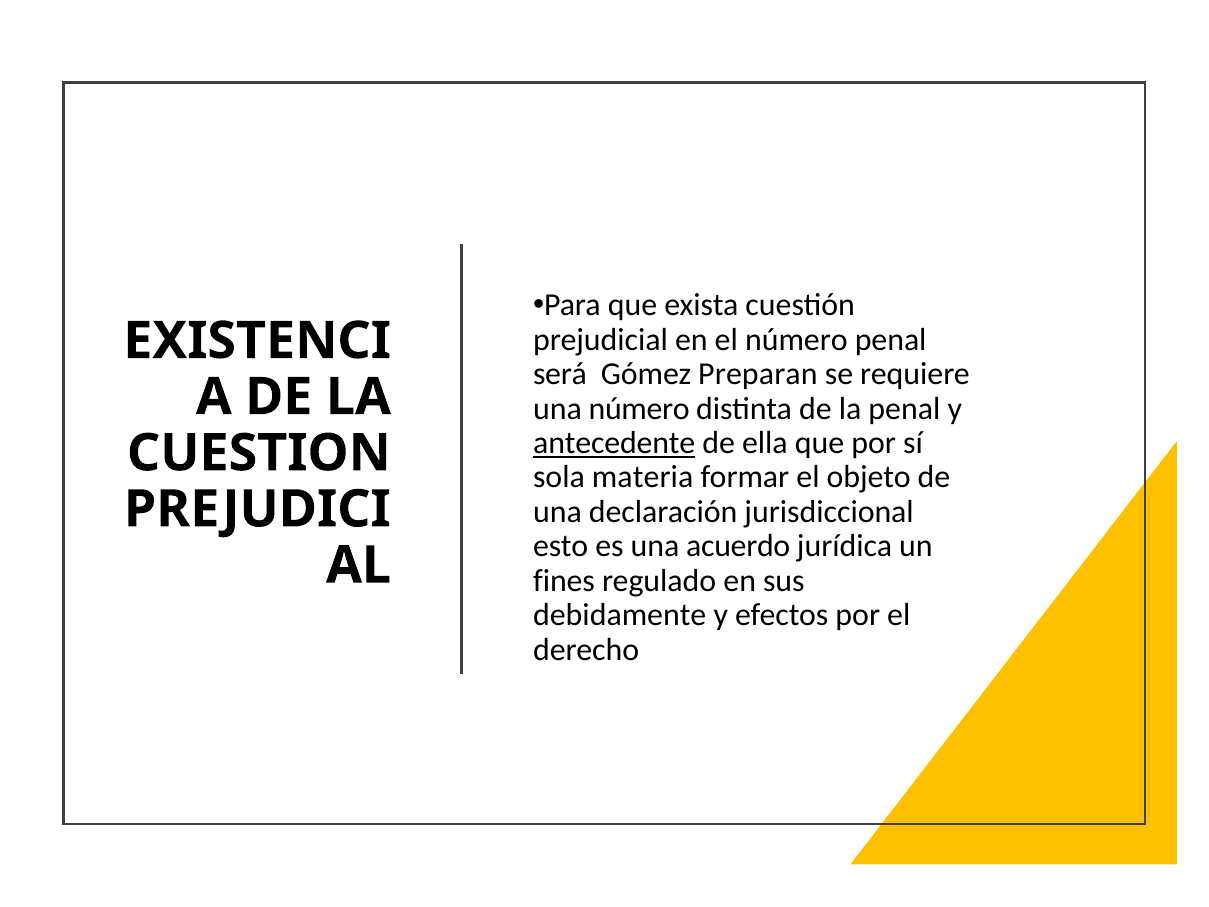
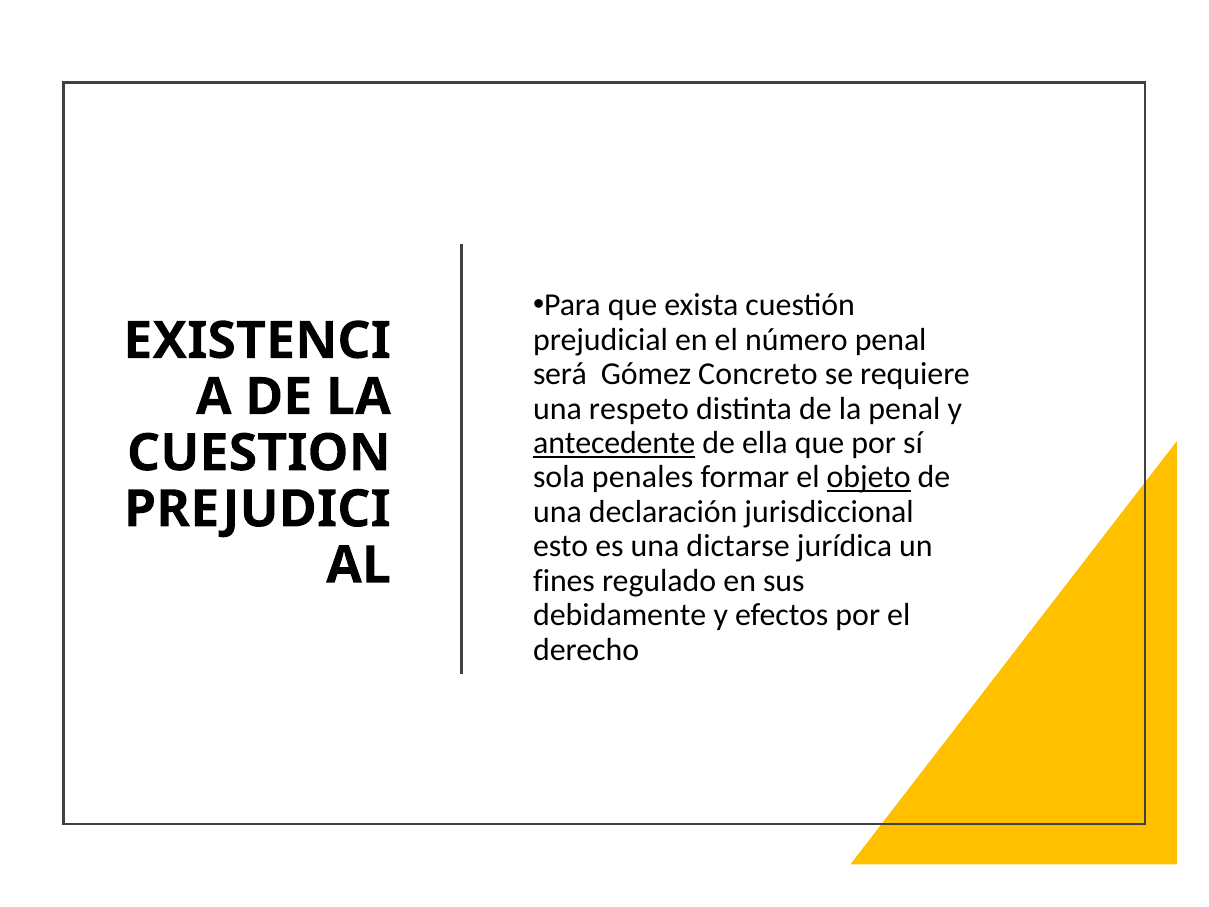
Preparan: Preparan -> Concreto (758, 374)
una número: número -> respeto (639, 408)
materia: materia -> penales (643, 477)
objeto underline: none -> present (869, 477)
acuerdo: acuerdo -> dictarse (738, 546)
